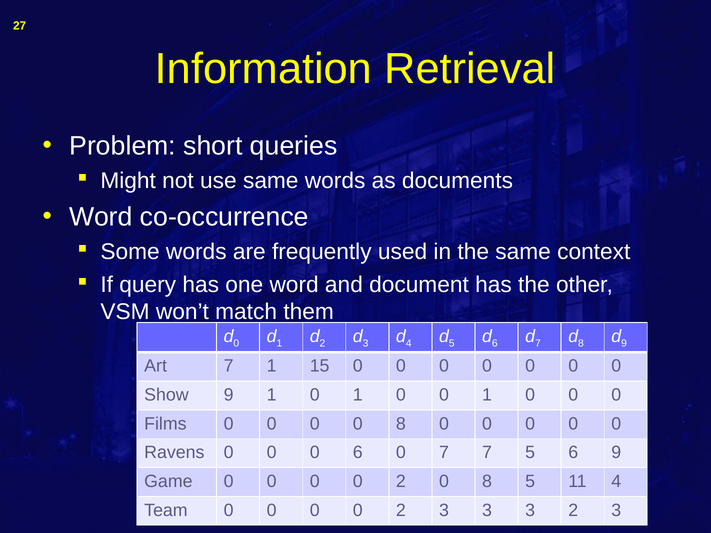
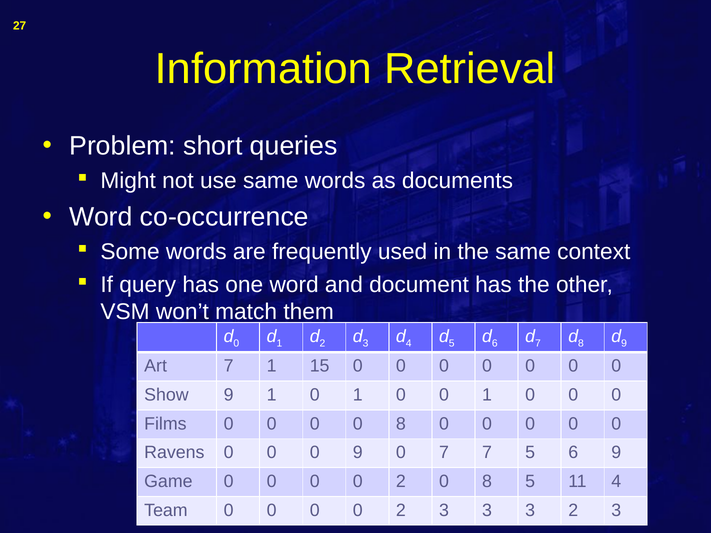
0 6: 6 -> 9 (358, 453)
